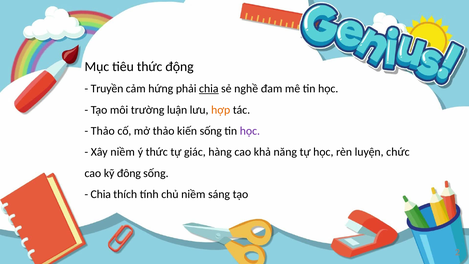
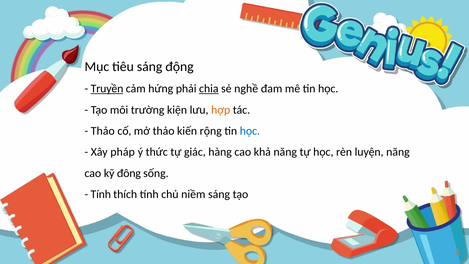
tiêu thức: thức -> sáng (150, 66)
Truyền underline: none -> present (107, 89)
luận: luận -> kiện (177, 110)
kiến sống: sống -> rộng (211, 131)
học colour: purple -> blue (250, 131)
Xây niềm: niềm -> pháp (123, 152)
luyện chức: chức -> năng (398, 152)
Chia: Chia -> Tính (101, 194)
